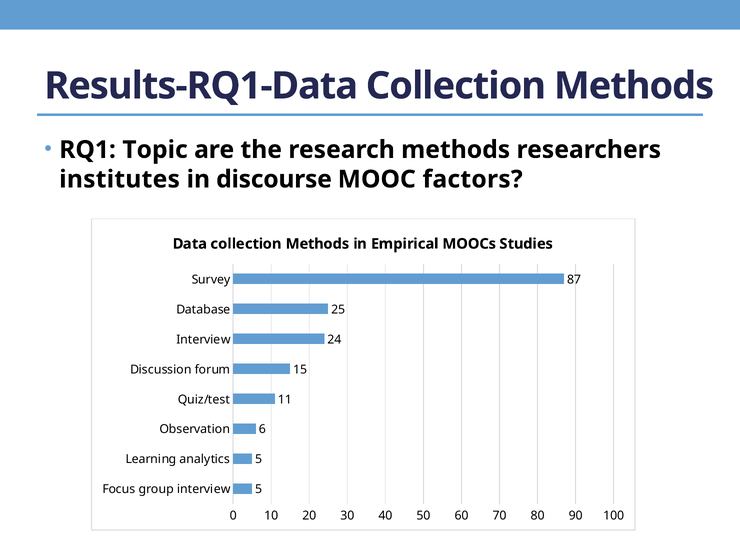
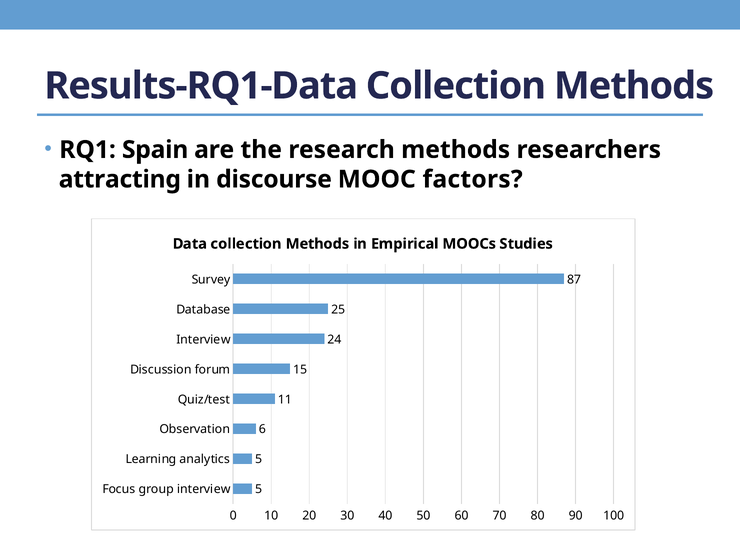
Topic: Topic -> Spain (155, 150)
institutes: institutes -> attracting (120, 179)
